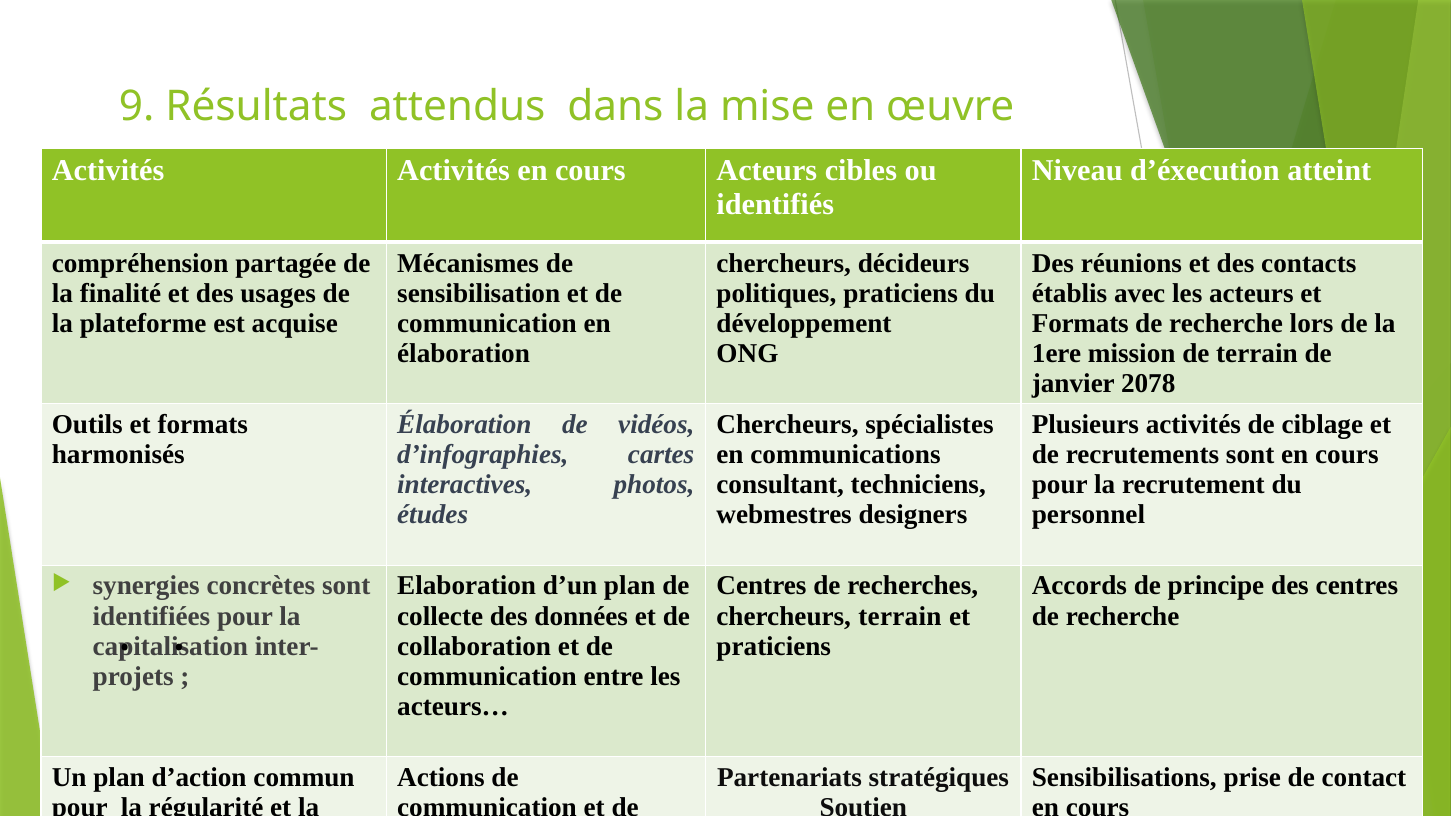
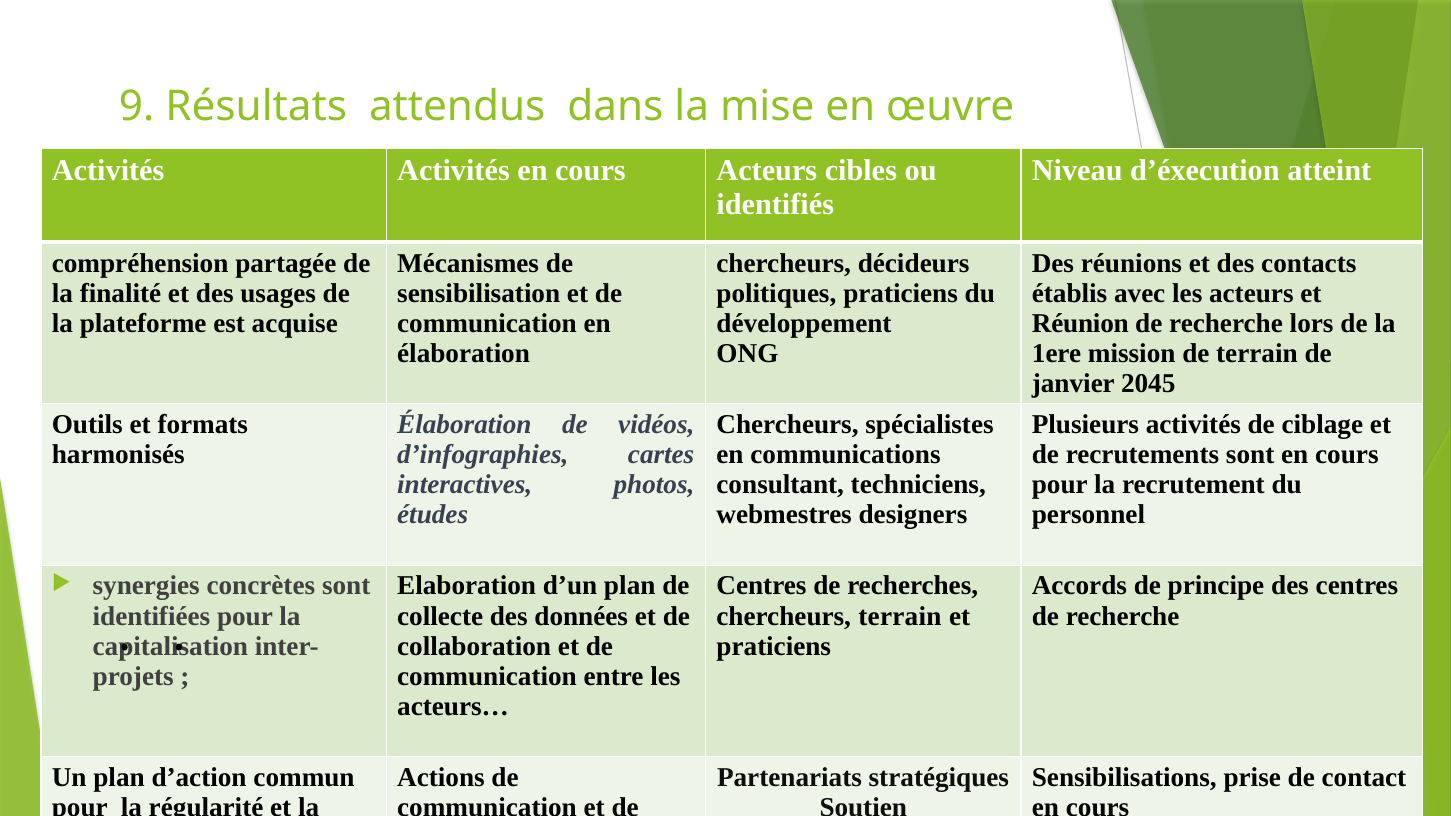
Formats: Formats -> Réunion (1080, 323)
2078: 2078 -> 2045 (1148, 384)
